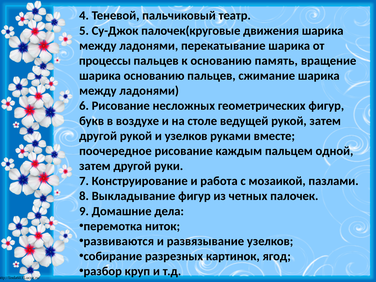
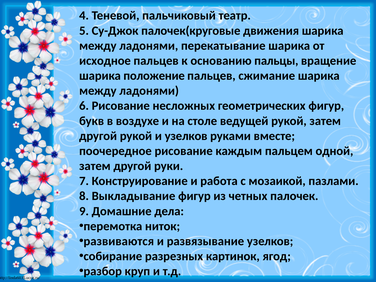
процессы: процессы -> исходное (105, 61)
память: память -> пальцы (276, 61)
шарика основанию: основанию -> положение (154, 76)
